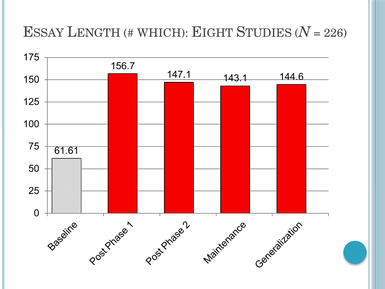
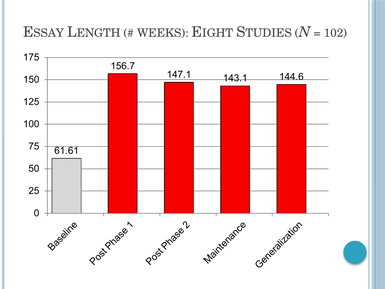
WHICH: WHICH -> WEEKS (163, 33)
226: 226 -> 102 (335, 33)
